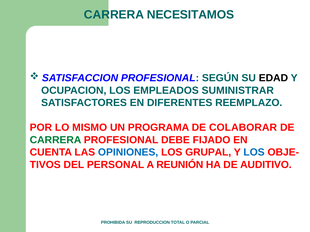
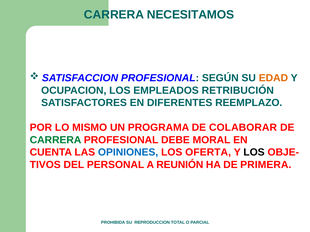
EDAD colour: black -> orange (273, 78)
SUMINISTRAR: SUMINISTRAR -> RETRIBUCIÓN (238, 91)
FIJADO: FIJADO -> MORAL (212, 140)
GRUPAL: GRUPAL -> OFERTA (208, 153)
LOS colour: blue -> black (254, 153)
AUDITIVO: AUDITIVO -> PRIMERA (266, 165)
